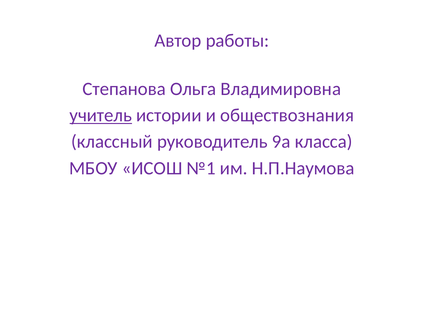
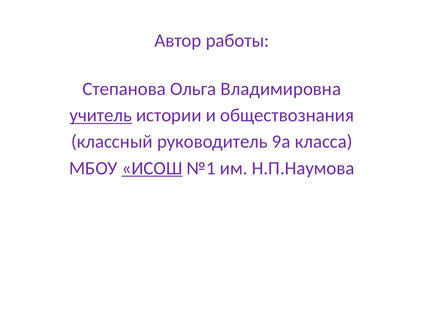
ИСОШ underline: none -> present (152, 168)
